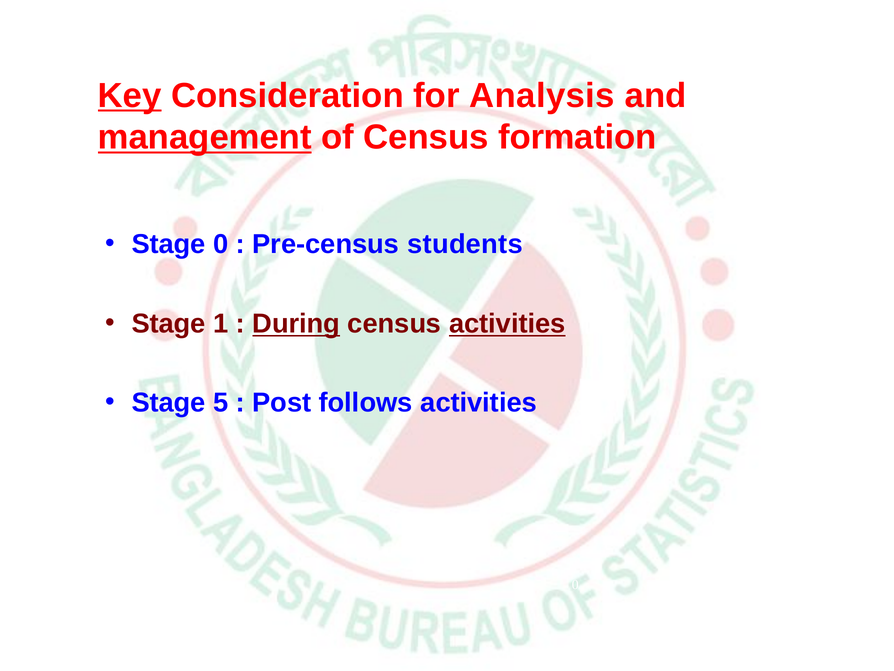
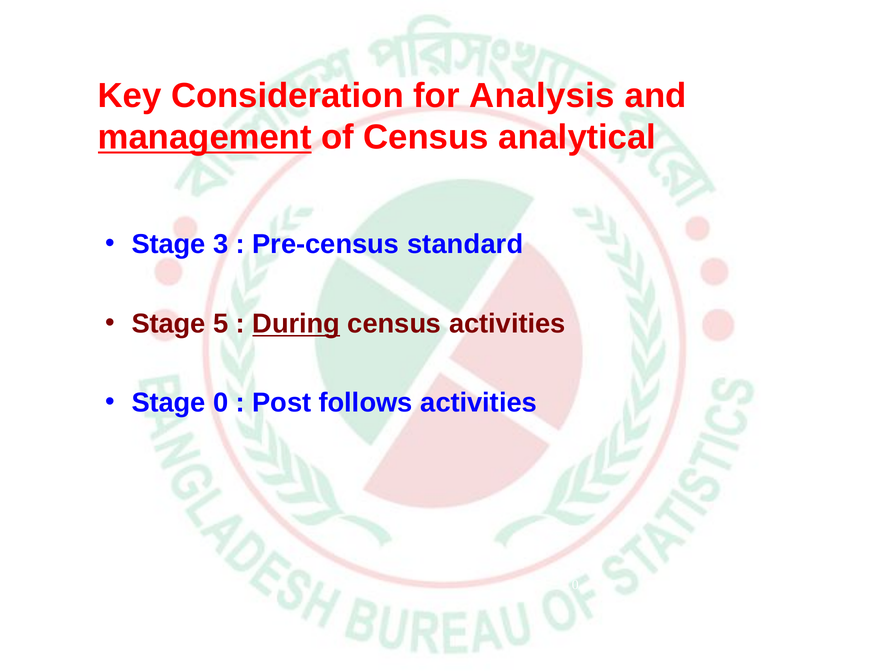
Key underline: present -> none (130, 95)
formation: formation -> analytical (577, 137)
Stage 0: 0 -> 3 (221, 244)
students: students -> standard (465, 244)
Stage 1: 1 -> 5 (221, 324)
activities underline: present -> none (507, 324)
Stage 5: 5 -> 0 (221, 402)
